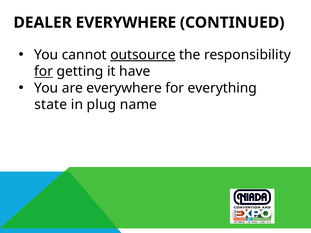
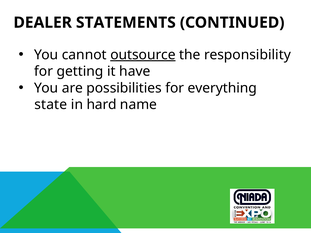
DEALER EVERYWHERE: EVERYWHERE -> STATEMENTS (126, 23)
for underline: present -> none (44, 71)
are everywhere: everywhere -> possibilities (124, 88)
plug: plug -> hard (102, 105)
